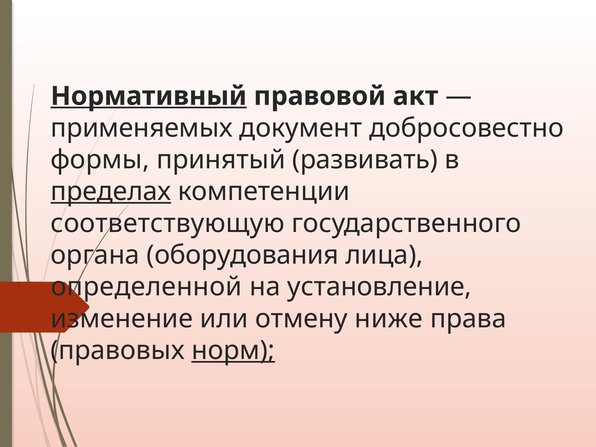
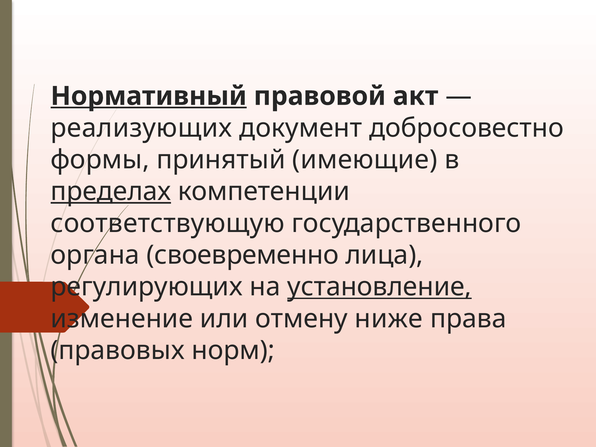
применяемых: применяемых -> реализующих (141, 128)
развивать: развивать -> имеющие (365, 160)
оборудования: оборудования -> своевременно (243, 255)
определенной: определенной -> регулирующих (147, 287)
установление underline: none -> present (380, 287)
норм underline: present -> none (233, 351)
